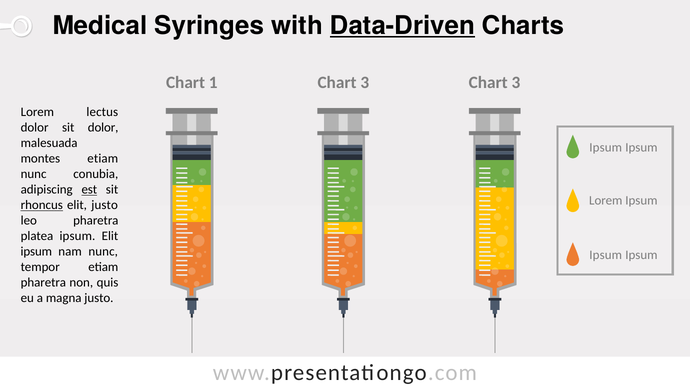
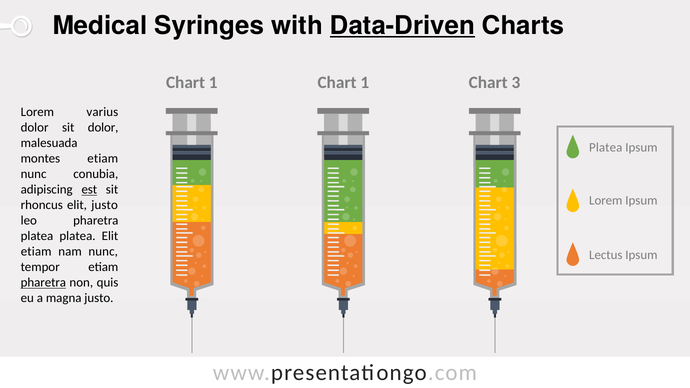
1 Chart 3: 3 -> 1 (365, 82)
lectus: lectus -> varius (102, 112)
Ipsum: Ipsum -> Platea (606, 148)
rhoncus underline: present -> none (42, 205)
platea ipsum: ipsum -> platea (78, 236)
ipsum: ipsum -> etiam (36, 252)
Ipsum: Ipsum -> Lectus (606, 255)
pharetra underline: none -> present (43, 283)
